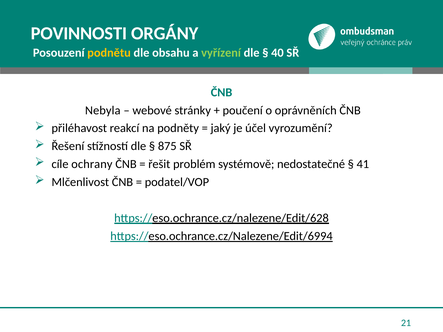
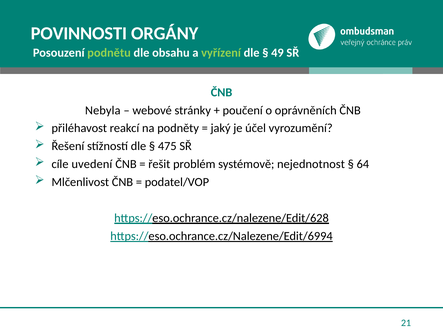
podnětu colour: yellow -> light green (109, 53)
40: 40 -> 49 (277, 53)
875: 875 -> 475 (167, 146)
ochrany: ochrany -> uvedení (92, 164)
nedostatečné: nedostatečné -> nejednotnost (311, 164)
41: 41 -> 64 (363, 164)
